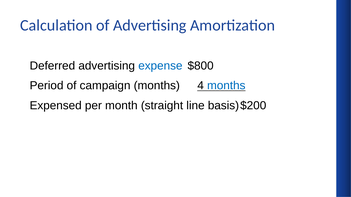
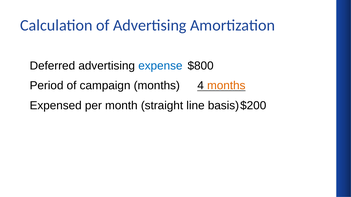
months colour: blue -> orange (226, 86)
